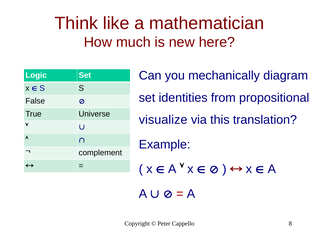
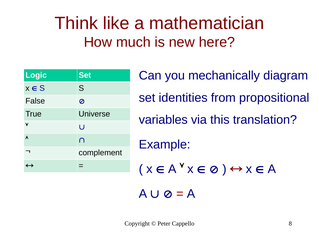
visualize: visualize -> variables (163, 120)
